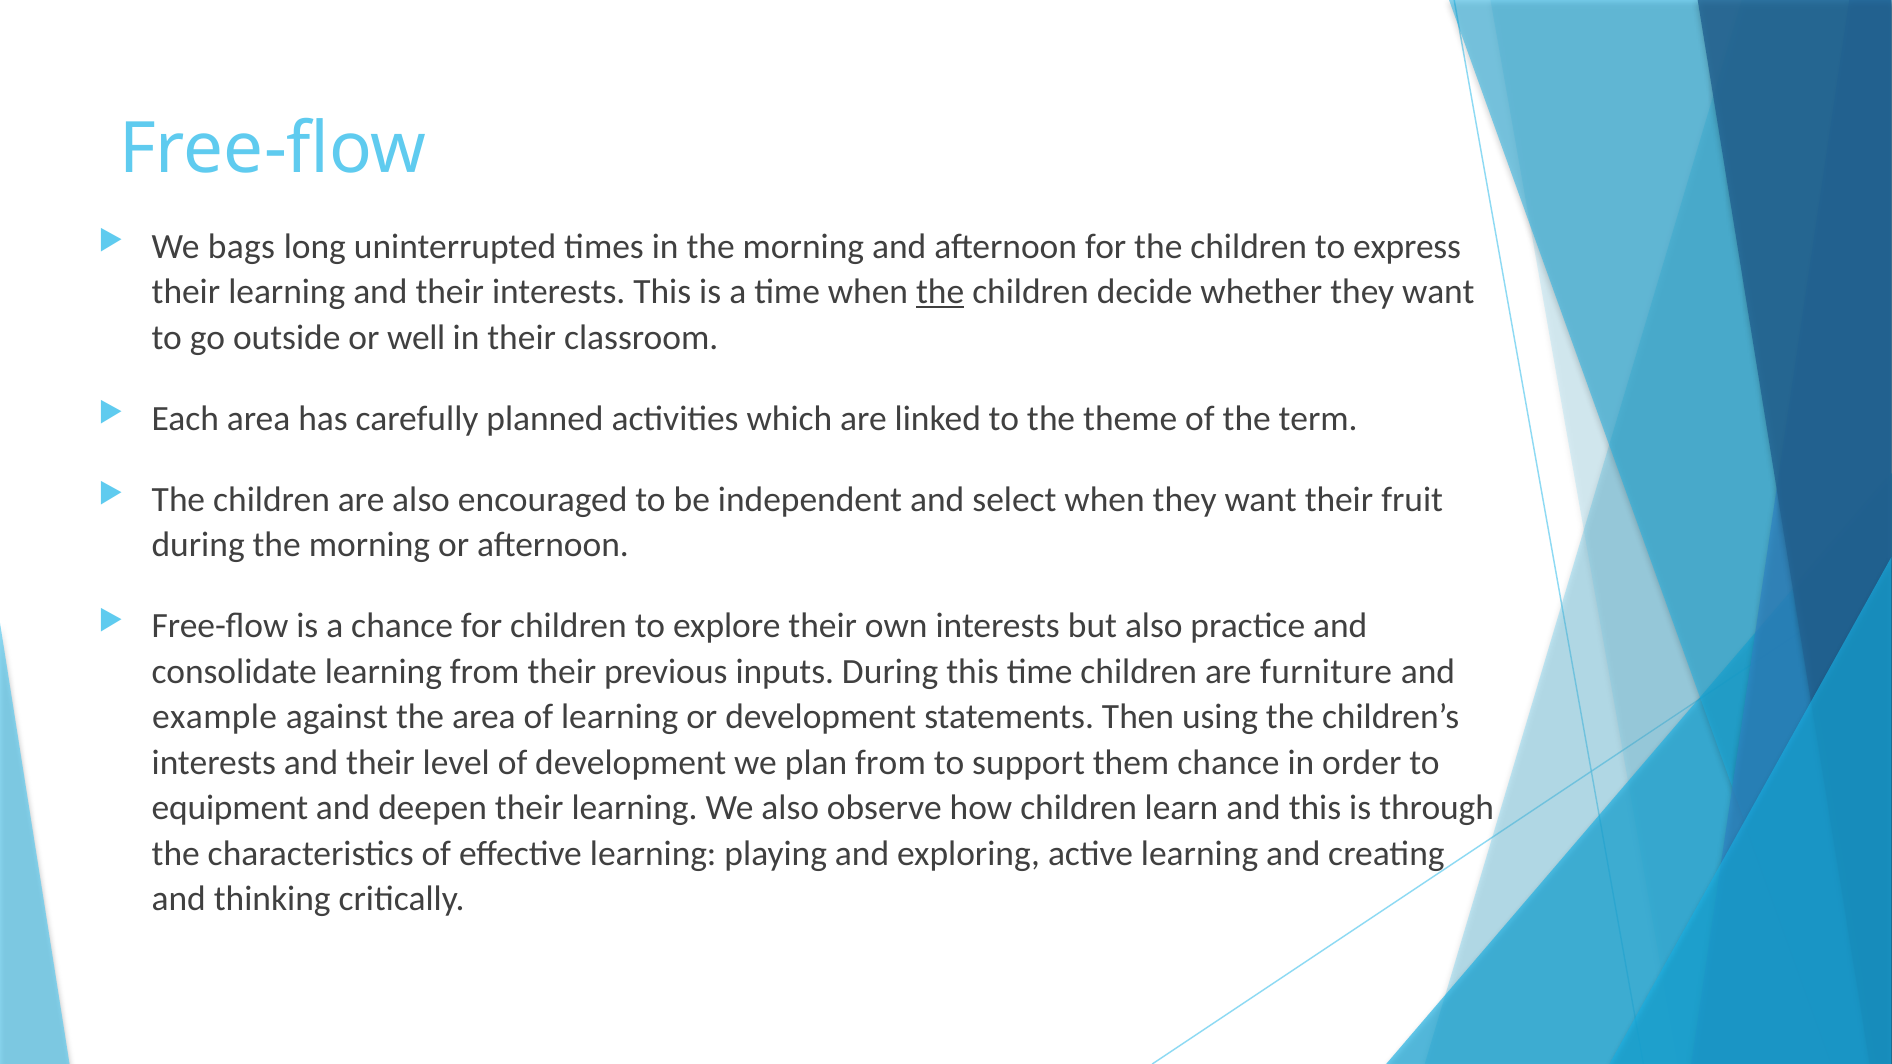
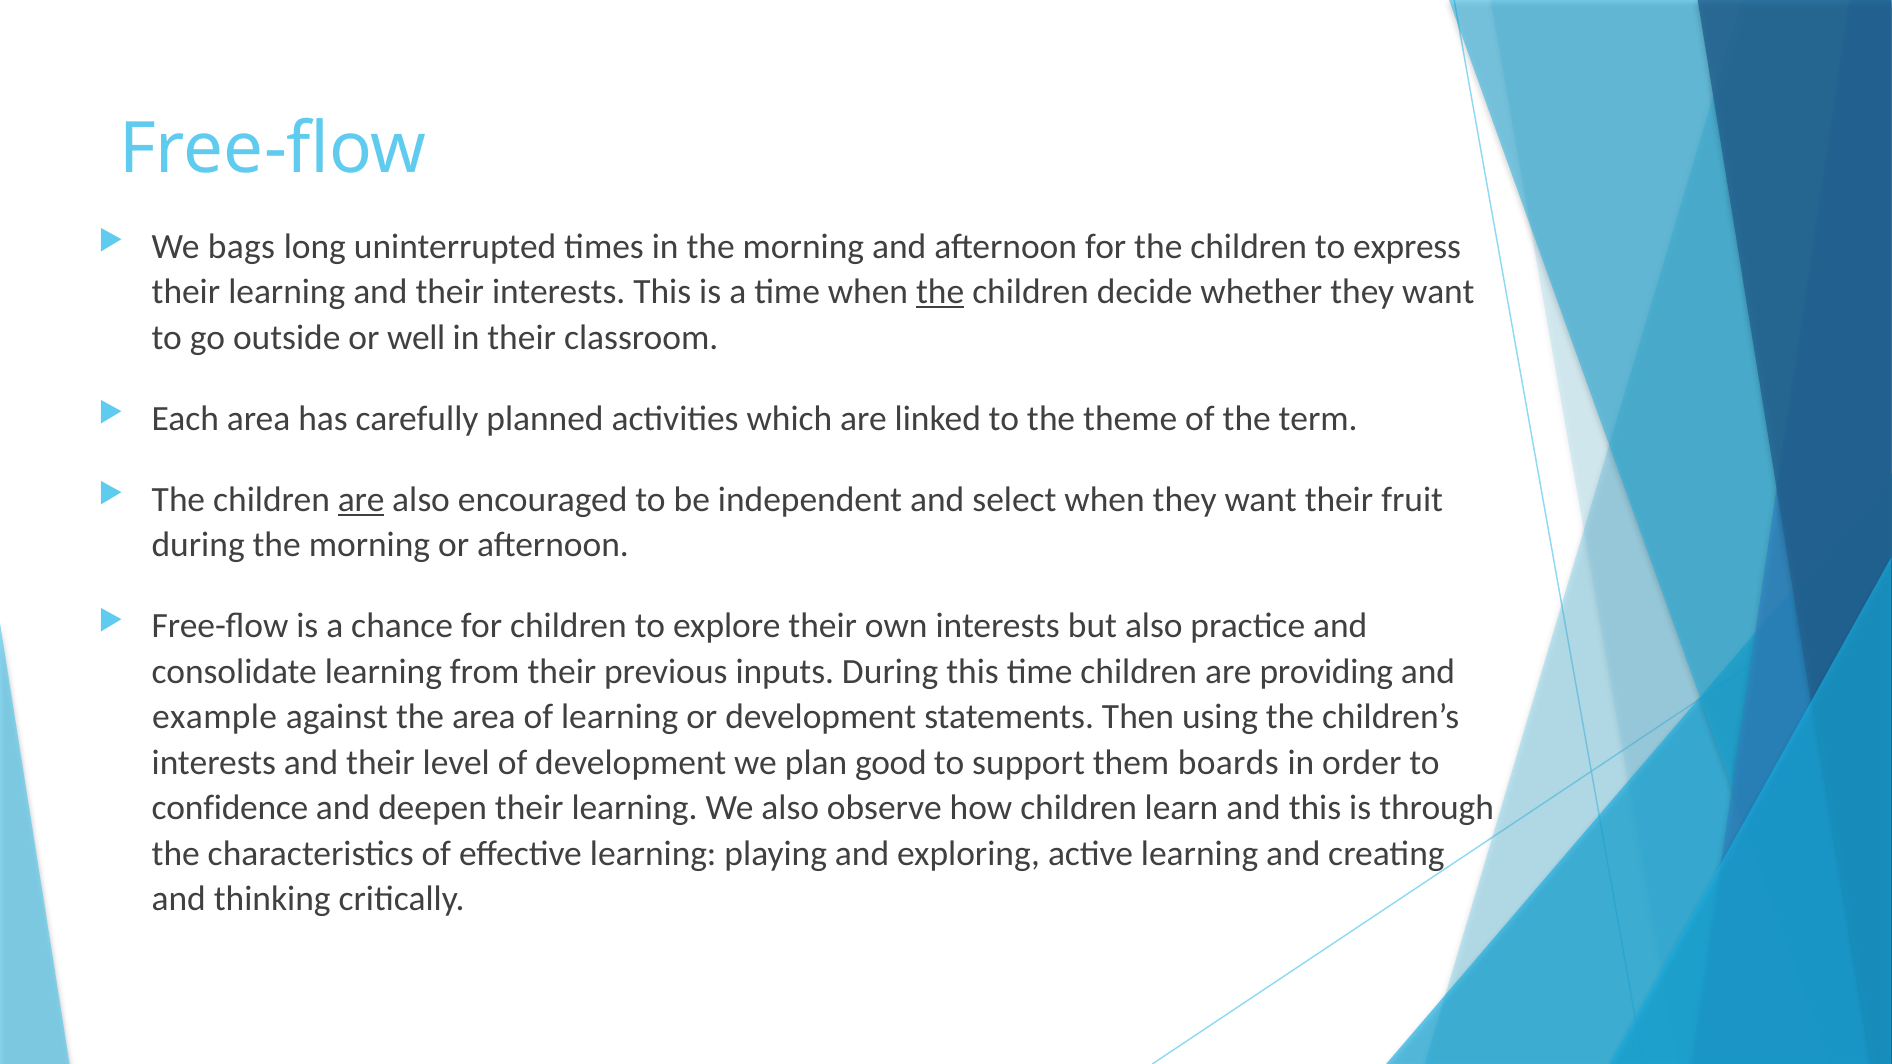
are underline: none -> present (361, 500)
furniture: furniture -> providing (1326, 672)
plan from: from -> good (891, 763)
them chance: chance -> boards (1228, 763)
equipment: equipment -> confidence (230, 808)
